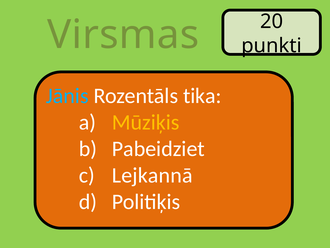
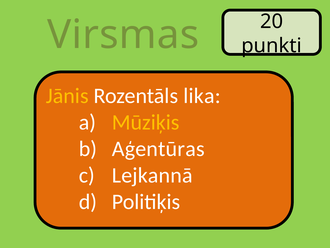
Jānis colour: light blue -> yellow (67, 96)
tika: tika -> lika (202, 96)
Pabeidziet: Pabeidziet -> Aģentūras (158, 149)
